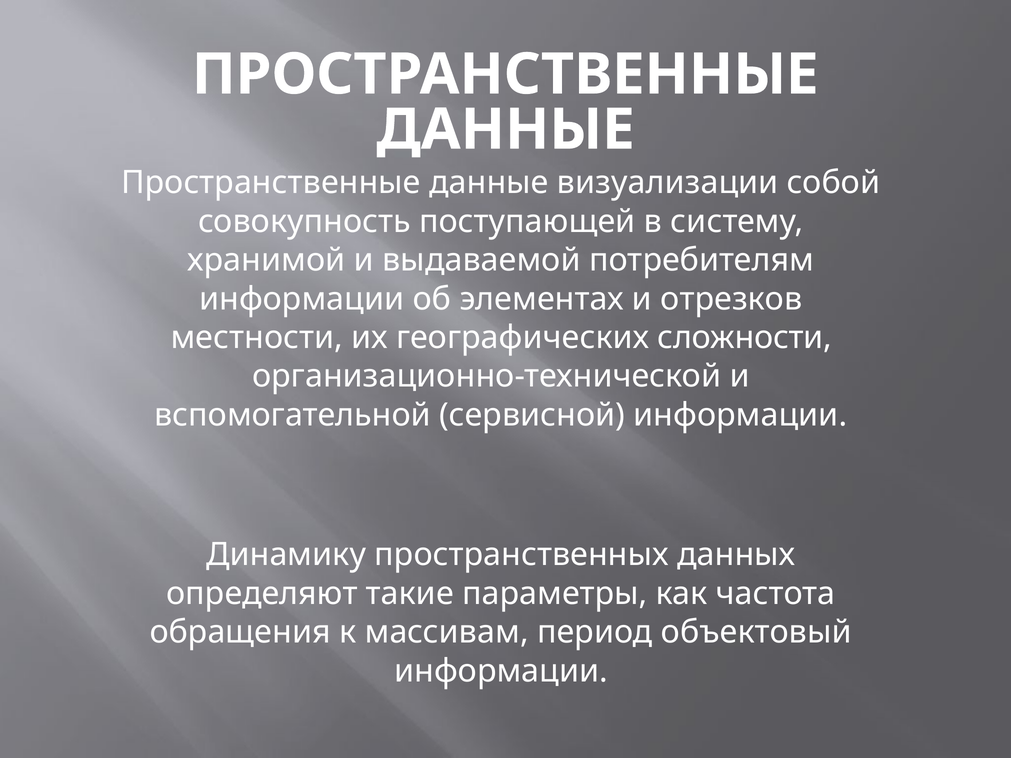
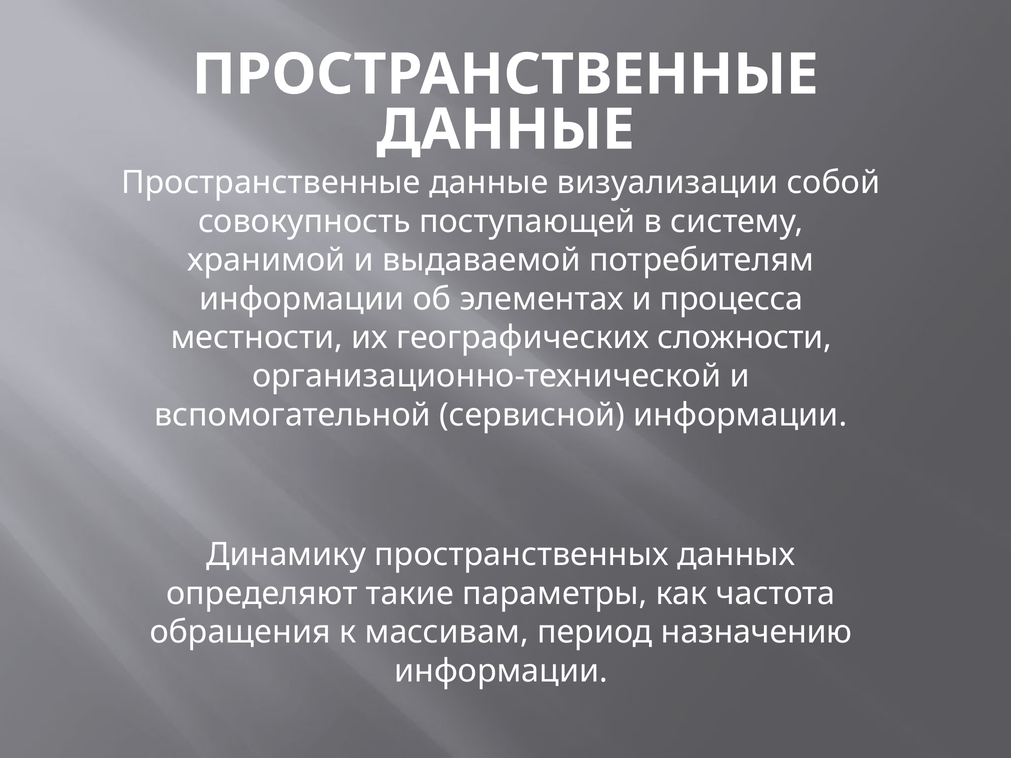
отрезков: отрезков -> процесса (732, 299)
объектовый: объектовый -> назначению (757, 632)
